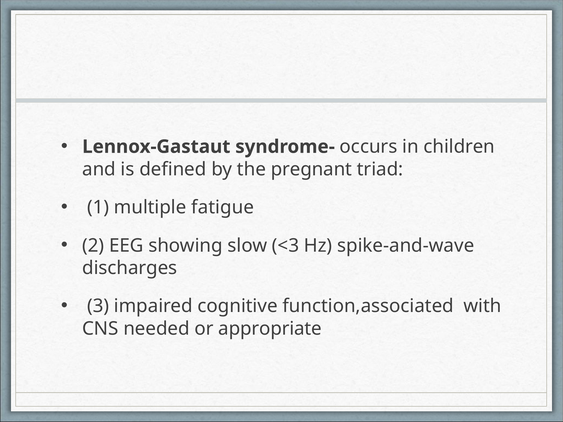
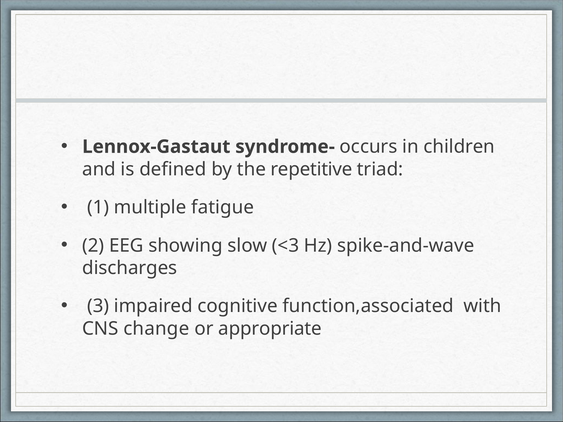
pregnant: pregnant -> repetitive (311, 169)
needed: needed -> change (156, 329)
